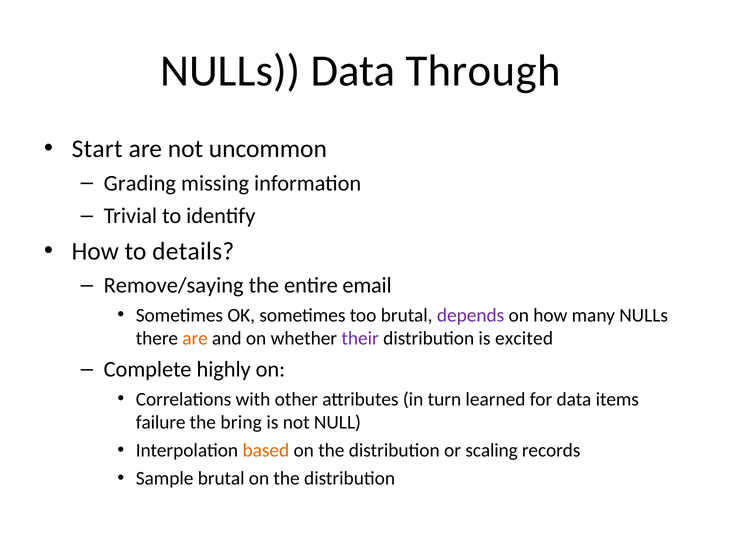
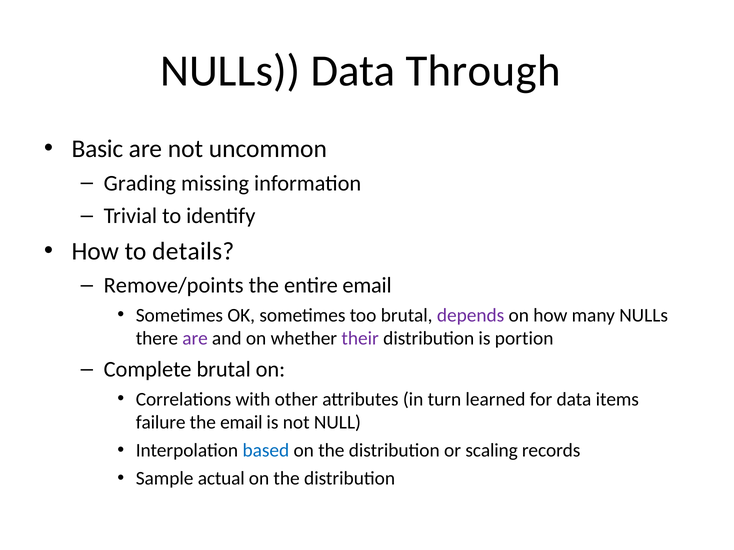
Start: Start -> Basic (97, 149)
Remove/saying: Remove/saying -> Remove/points (174, 286)
are colour: orange -> purple (195, 339)
excited: excited -> portion (524, 339)
Complete highly: highly -> brutal (224, 370)
the bring: bring -> email (241, 423)
based colour: orange -> blue (266, 451)
Sample brutal: brutal -> actual (221, 479)
